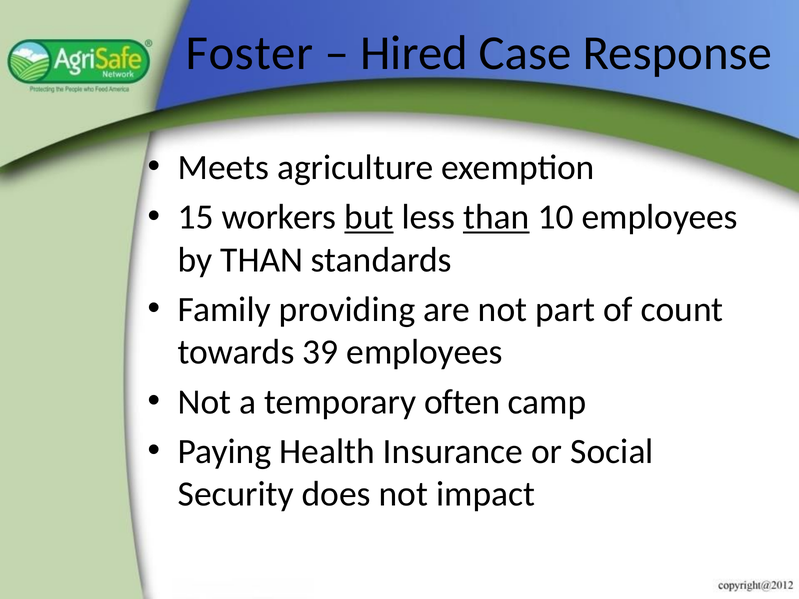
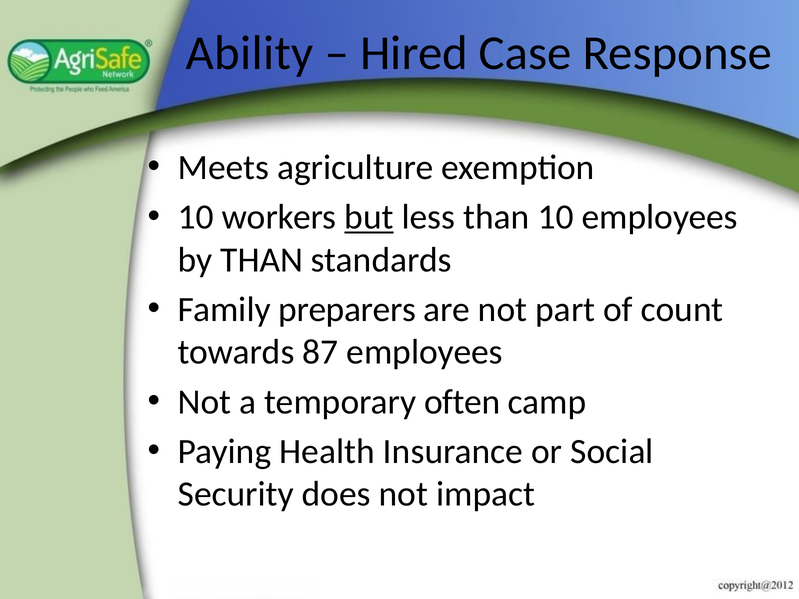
Foster: Foster -> Ability (250, 53)
15: 15 -> 10 (196, 217)
than underline: present -> none (496, 217)
providing: providing -> preparers (347, 310)
39: 39 -> 87 (320, 352)
